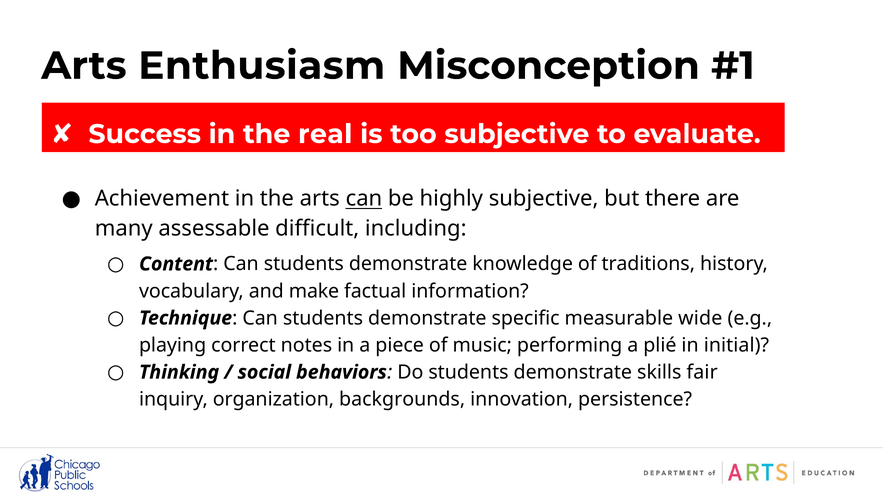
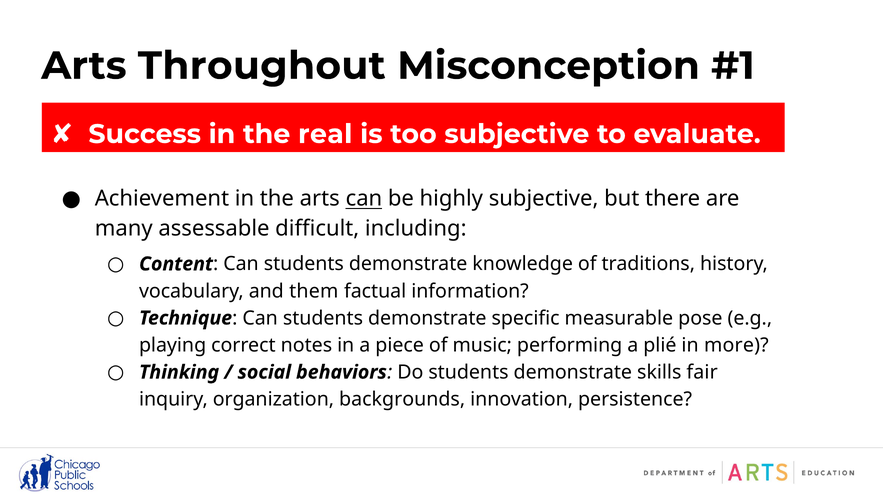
Enthusiasm: Enthusiasm -> Throughout (262, 66)
make: make -> them (314, 291)
wide: wide -> pose (700, 318)
initial: initial -> more (736, 345)
